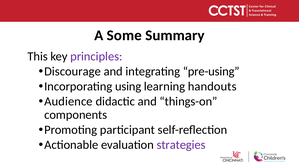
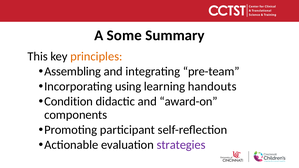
principles colour: purple -> orange (96, 56)
Discourage: Discourage -> Assembling (73, 72)
pre-using: pre-using -> pre-team (211, 72)
Audience: Audience -> Condition (69, 102)
things-on: things-on -> award-on (189, 102)
